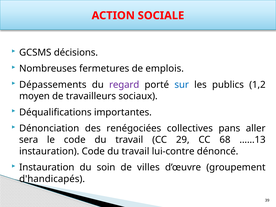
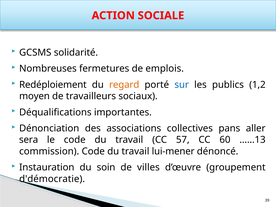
décisions: décisions -> solidarité (76, 52)
Dépassements: Dépassements -> Redéploiement (53, 85)
regard colour: purple -> orange (124, 85)
renégociées: renégociées -> associations (134, 128)
29: 29 -> 57 (183, 140)
68: 68 -> 60 (225, 140)
instauration: instauration -> commission (49, 151)
lui-contre: lui-contre -> lui-mener (173, 151)
d'handicapés: d'handicapés -> d'démocratie (52, 179)
